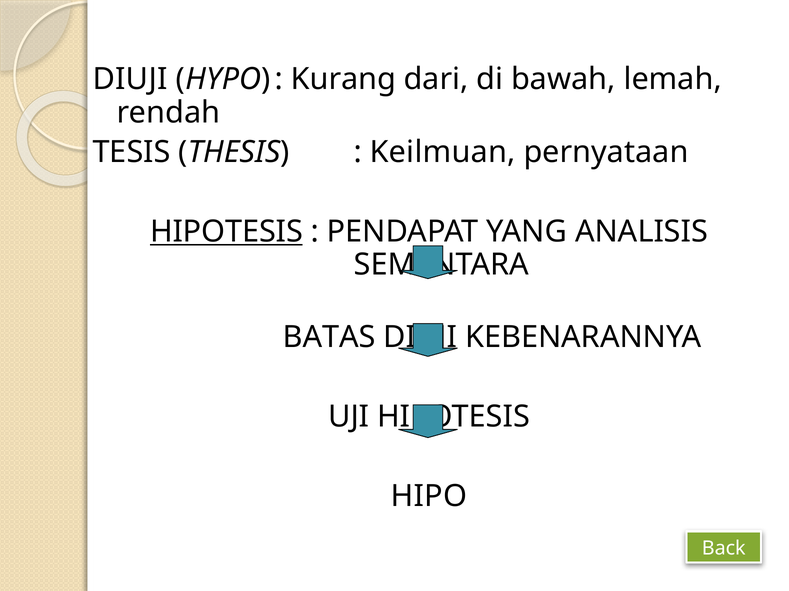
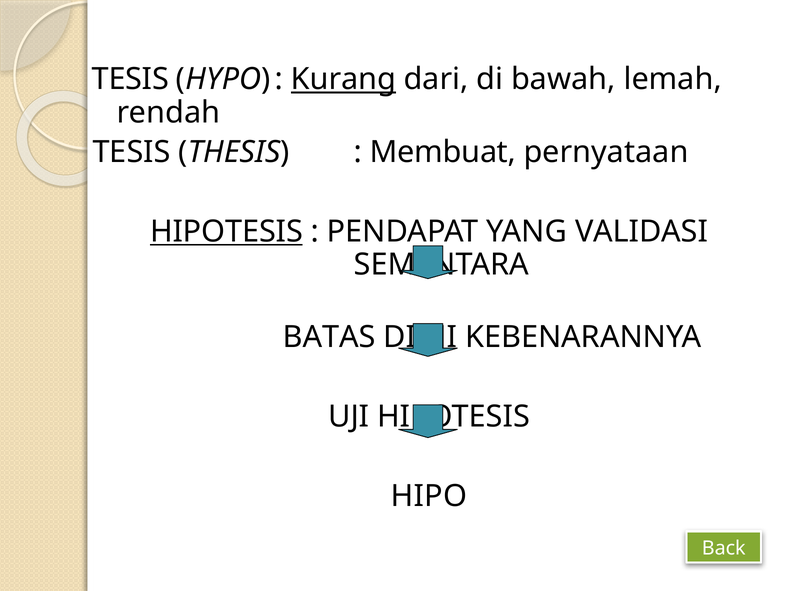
DIUJI: DIUJI -> TESIS (130, 79)
Kurang underline: none -> present (343, 79)
Keilmuan: Keilmuan -> Membuat (443, 152)
ANALISIS: ANALISIS -> VALIDASI (642, 232)
